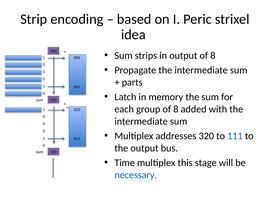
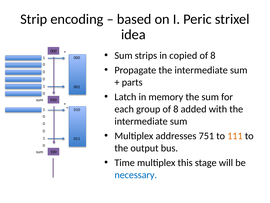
in output: output -> copied (183, 55)
320: 320 -> 751 (206, 136)
111 colour: blue -> orange (235, 136)
